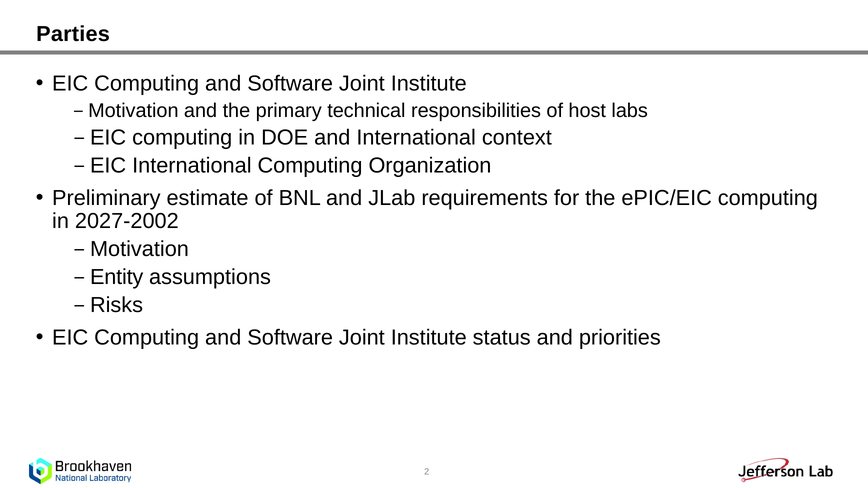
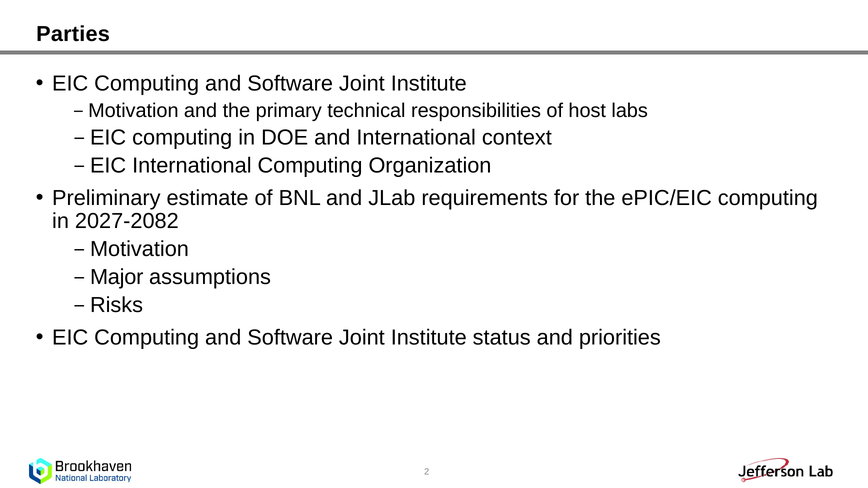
2027-2002: 2027-2002 -> 2027-2082 (127, 221)
Entity: Entity -> Major (117, 277)
